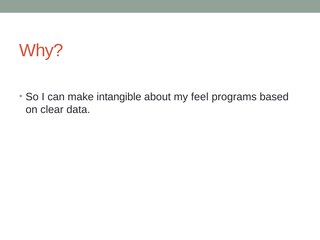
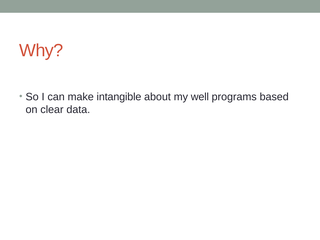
feel: feel -> well (200, 97)
